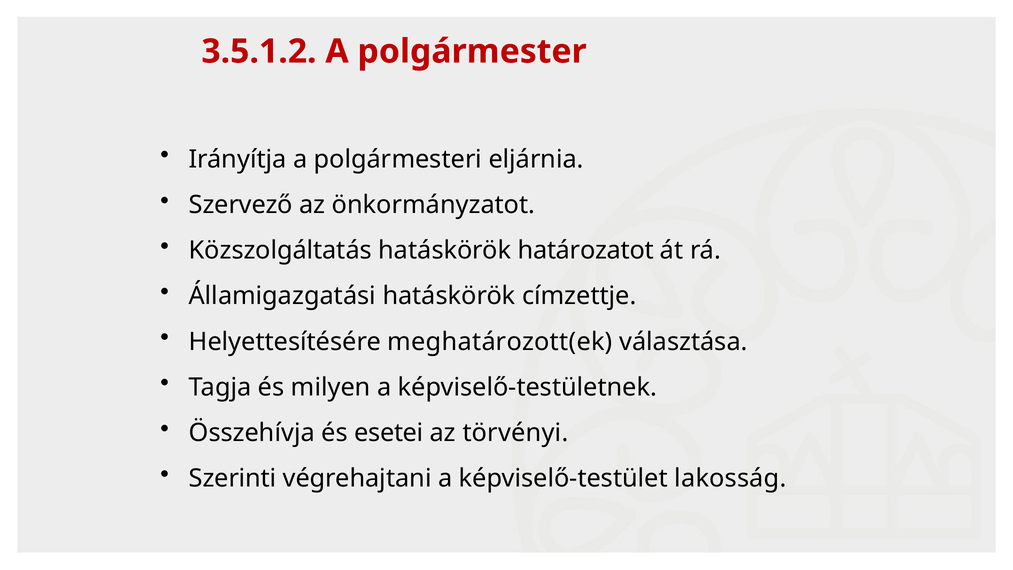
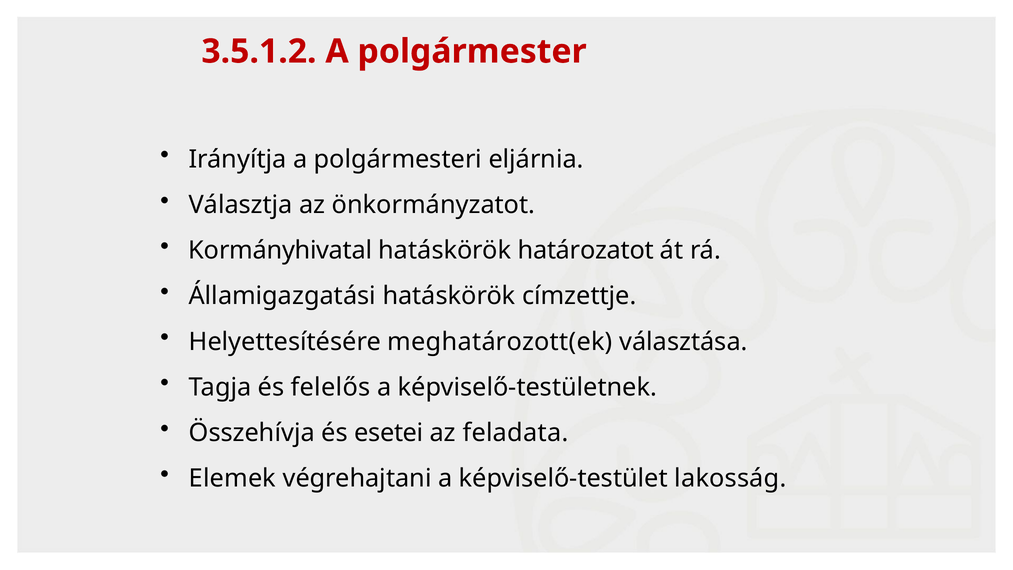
Szervező: Szervező -> Választja (241, 205)
Közszolgáltatás: Közszolgáltatás -> Kormányhivatal (280, 250)
milyen: milyen -> felelős (331, 387)
törvényi: törvényi -> feladata (516, 433)
Szerinti: Szerinti -> Elemek (232, 478)
